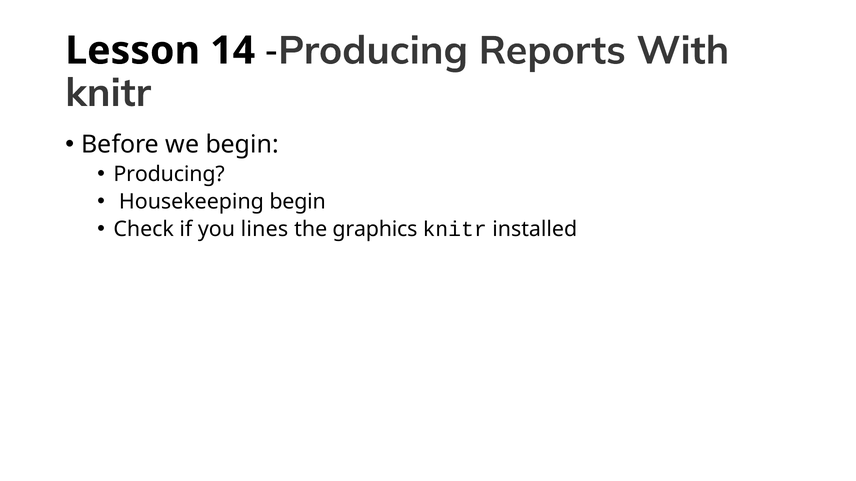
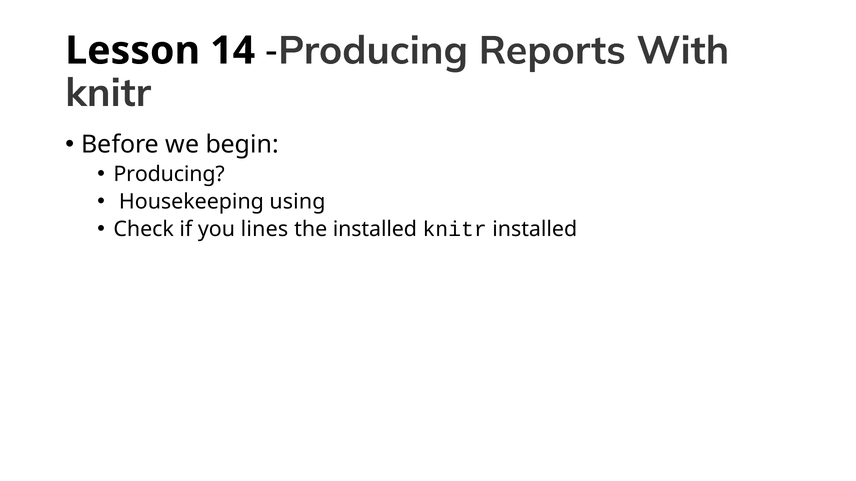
Housekeeping begin: begin -> using (297, 202)
the graphics: graphics -> installed (375, 229)
